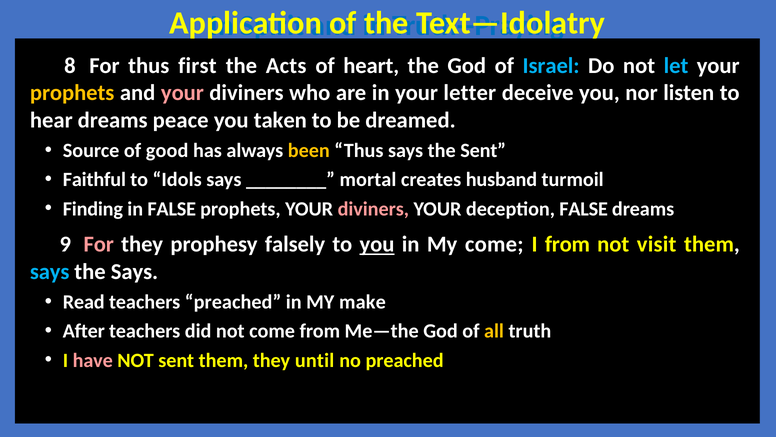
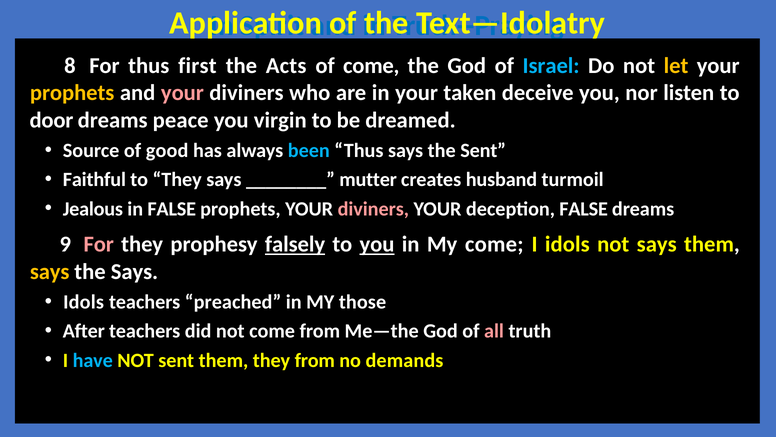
of heart: heart -> come (371, 66)
let colour: light blue -> yellow (676, 66)
letter: letter -> taken (470, 93)
hear: hear -> door (51, 120)
taken: taken -> virgin (280, 120)
been colour: yellow -> light blue (309, 150)
to Idols: Idols -> They (177, 180)
mortal: mortal -> mutter (368, 180)
Finding: Finding -> Jealous (93, 209)
falsely underline: none -> present (295, 244)
I from: from -> idols (567, 244)
not visit: visit -> says (657, 244)
says colour: light blue -> yellow (50, 271)
Read: Read -> Idols (84, 302)
make: make -> those (363, 302)
all colour: yellow -> pink (494, 331)
have colour: pink -> light blue (93, 360)
they until: until -> from (315, 360)
no preached: preached -> demands (404, 360)
